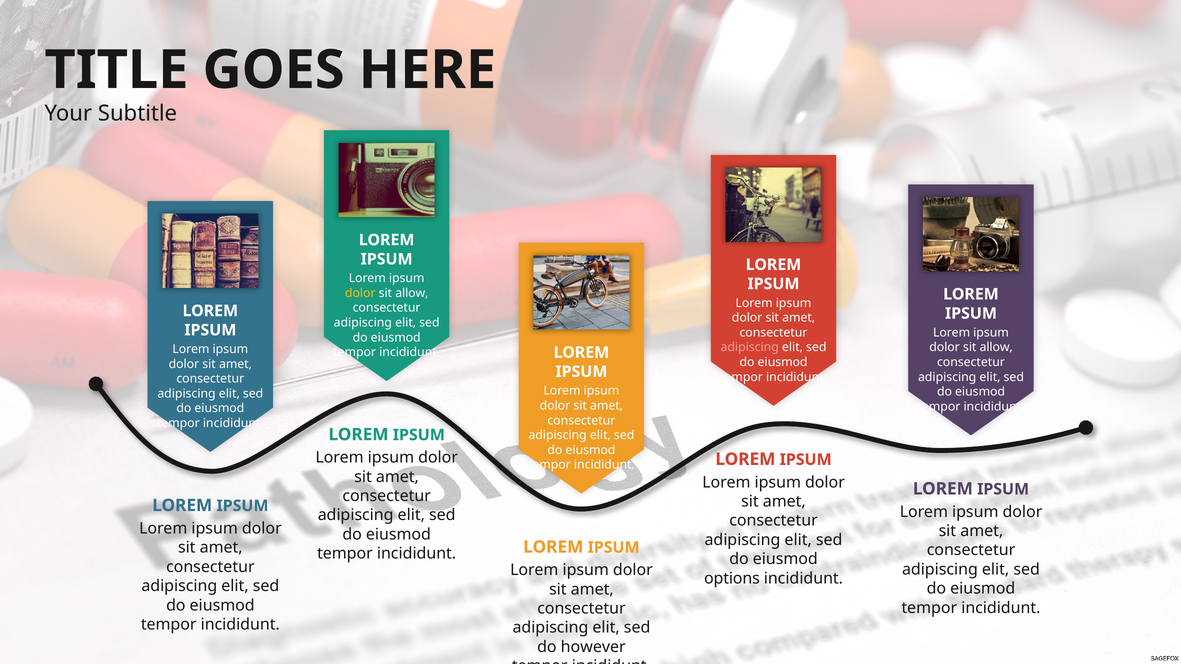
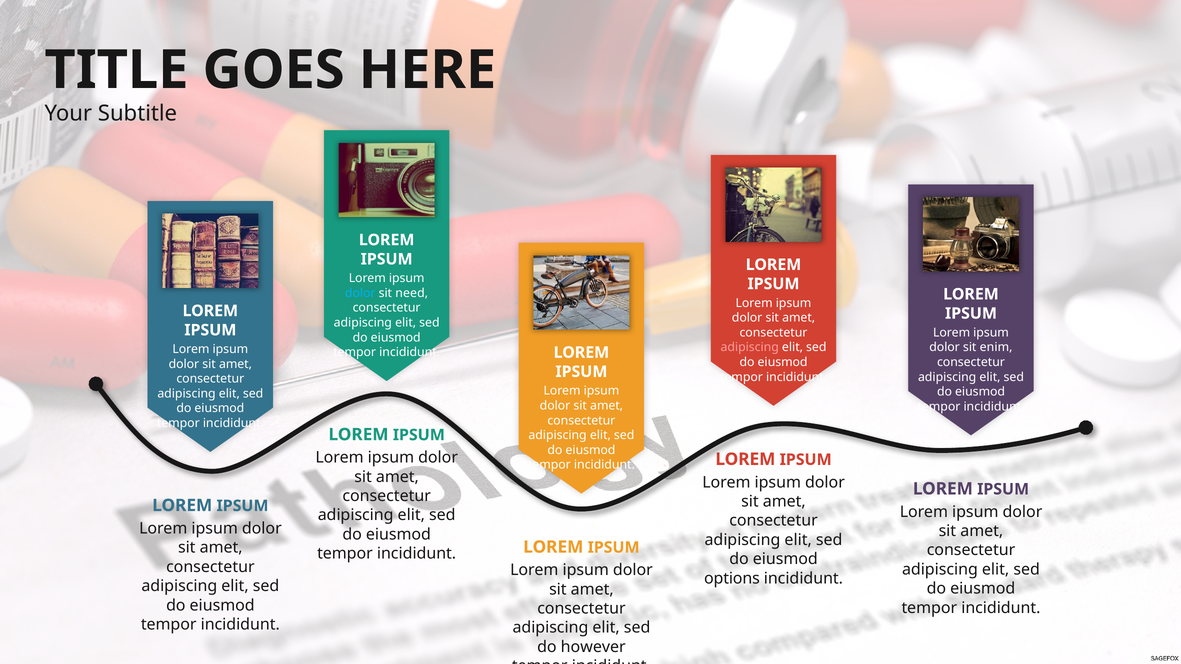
dolor colour: yellow -> light blue (360, 293)
allow: allow -> need (412, 293)
allow: allow -> enim (996, 348)
